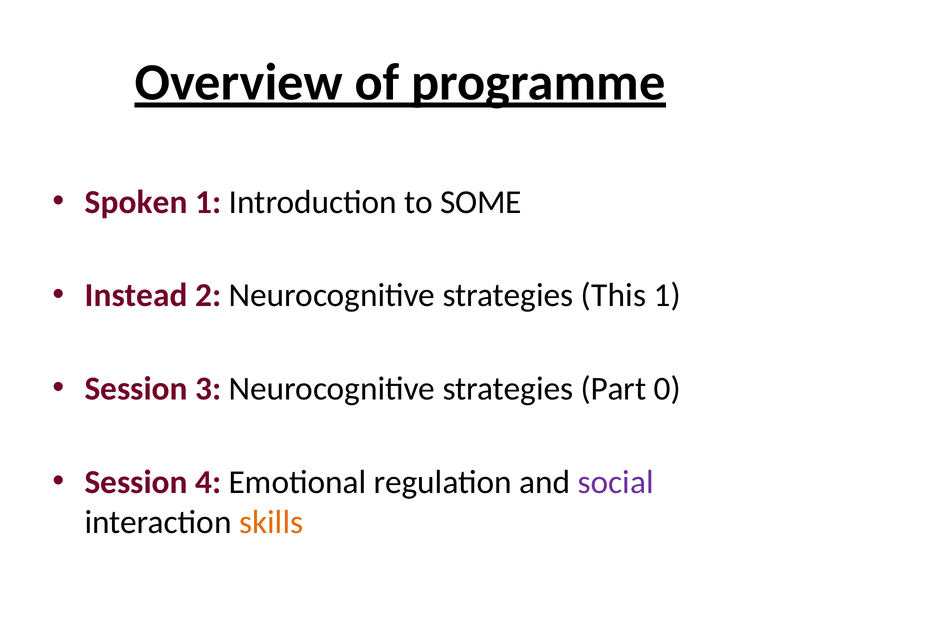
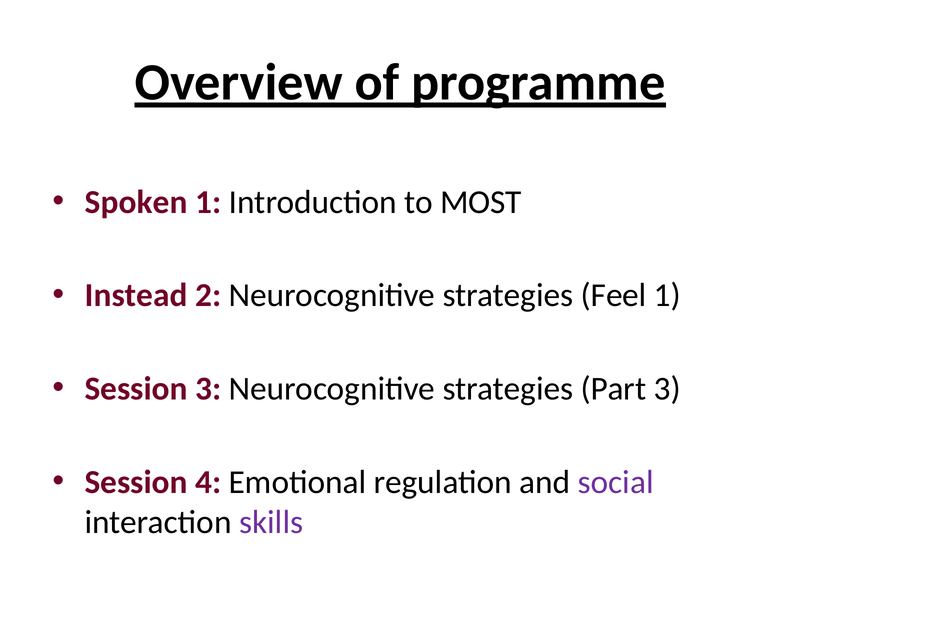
SOME: SOME -> MOST (481, 202)
This: This -> Feel (614, 295)
Part 0: 0 -> 3 (667, 389)
skills colour: orange -> purple (271, 522)
